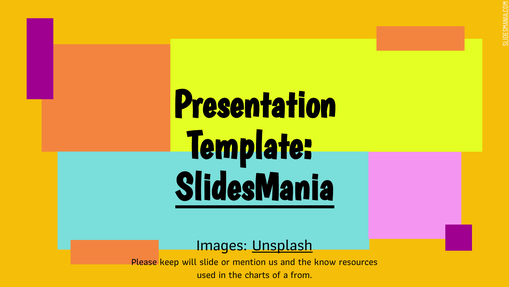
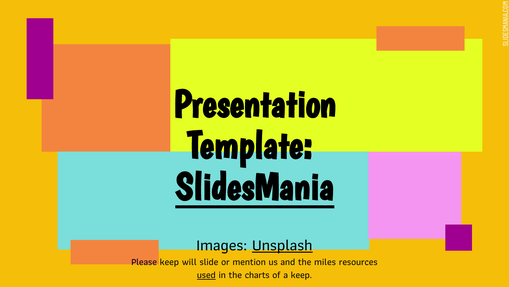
know: know -> miles (325, 261)
used underline: none -> present (206, 275)
a from: from -> keep (301, 275)
